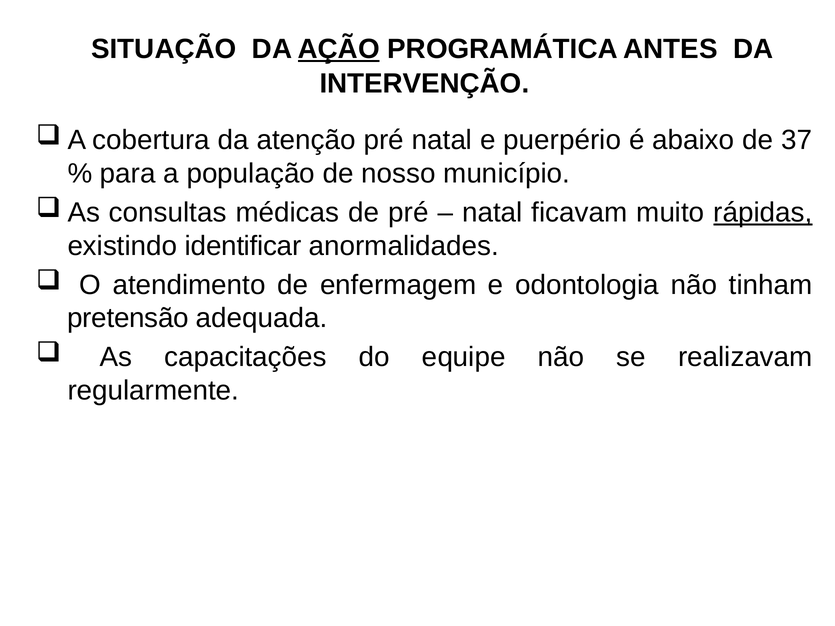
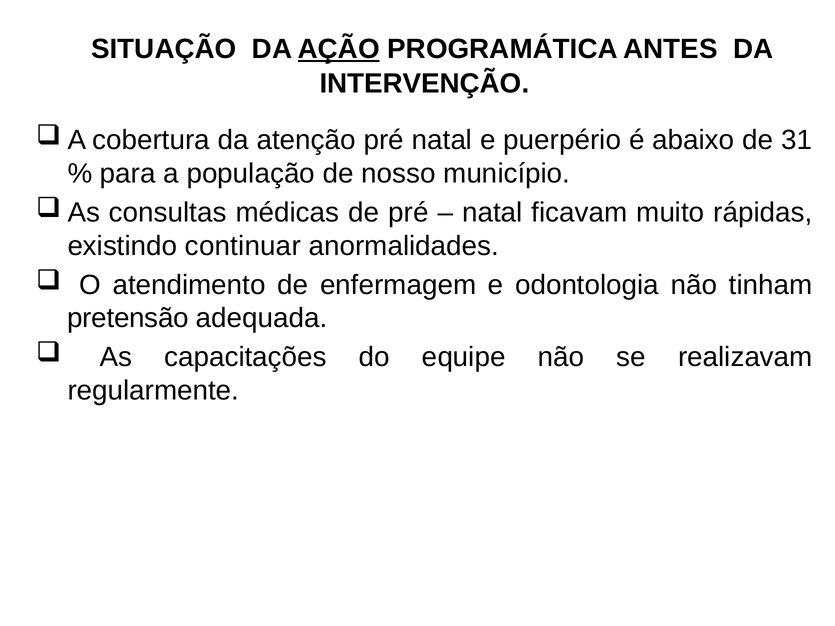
37: 37 -> 31 (797, 140)
rápidas underline: present -> none (763, 213)
identificar: identificar -> continuar (243, 246)
